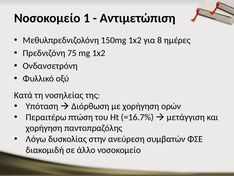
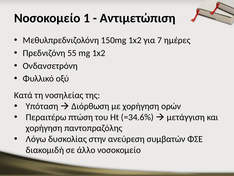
8: 8 -> 7 (160, 40)
75: 75 -> 55 (72, 53)
=16.7%: =16.7% -> =34.6% (137, 117)
